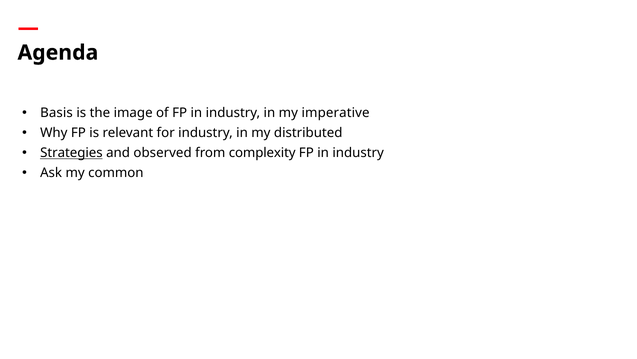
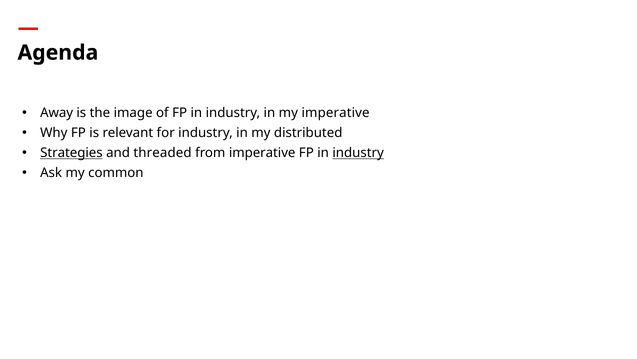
Basis: Basis -> Away (57, 113)
observed: observed -> threaded (163, 153)
from complexity: complexity -> imperative (262, 153)
industry underline: none -> present (358, 153)
